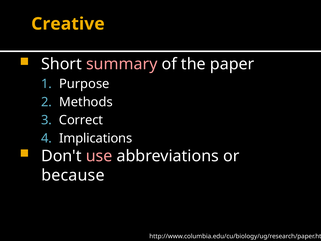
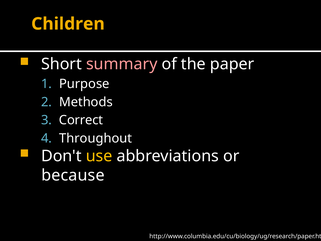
Creative: Creative -> Children (68, 24)
Implications: Implications -> Throughout (96, 138)
use colour: pink -> yellow (99, 156)
